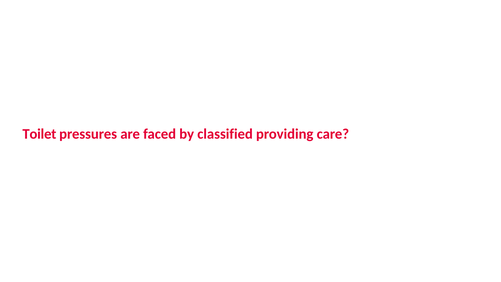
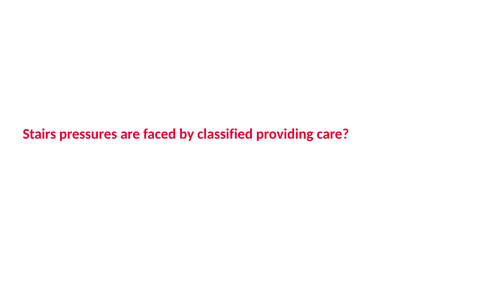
Toilet: Toilet -> Stairs (39, 134)
